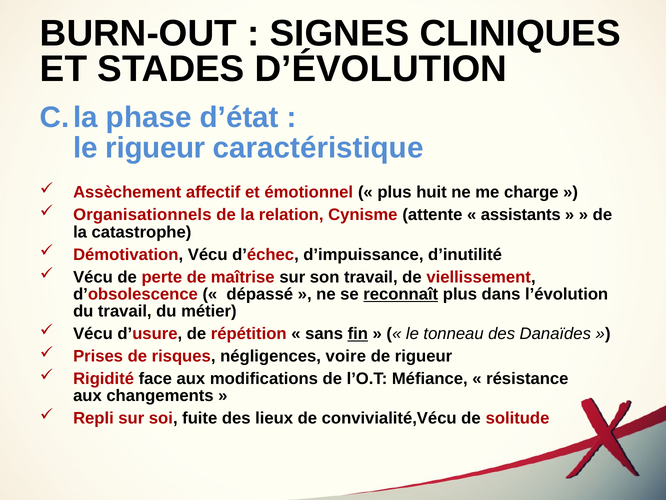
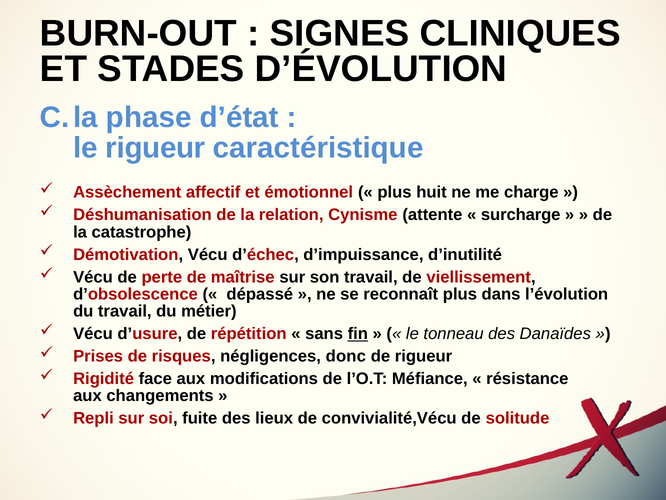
Organisationnels: Organisationnels -> Déshumanisation (142, 215)
assistants: assistants -> surcharge (521, 215)
reconnaît underline: present -> none (401, 294)
voire: voire -> donc (346, 356)
